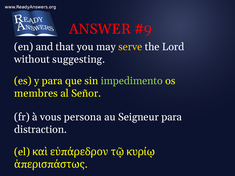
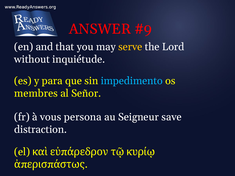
suggesting: suggesting -> inquiétude (79, 59)
impedimento colour: light green -> light blue (132, 81)
Seigneur para: para -> save (172, 117)
